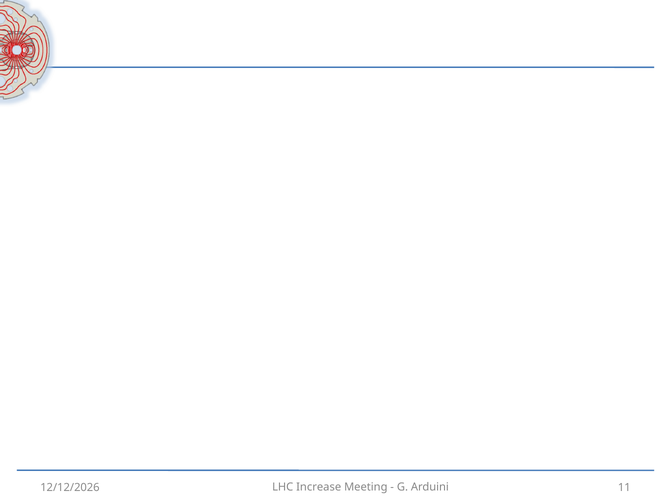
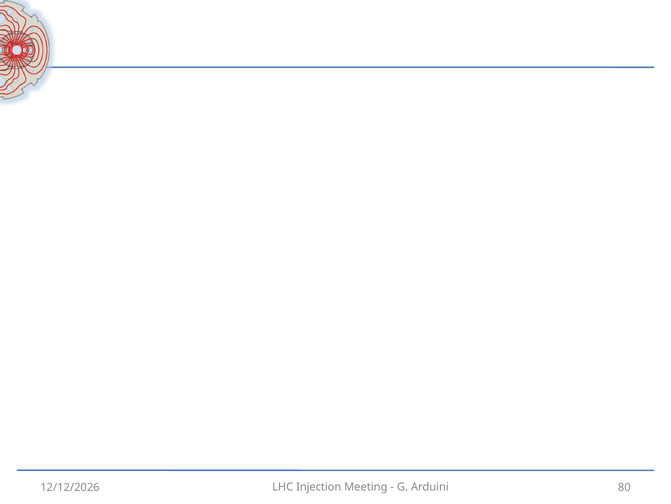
Increase: Increase -> Injection (319, 486)
11: 11 -> 80 (624, 487)
